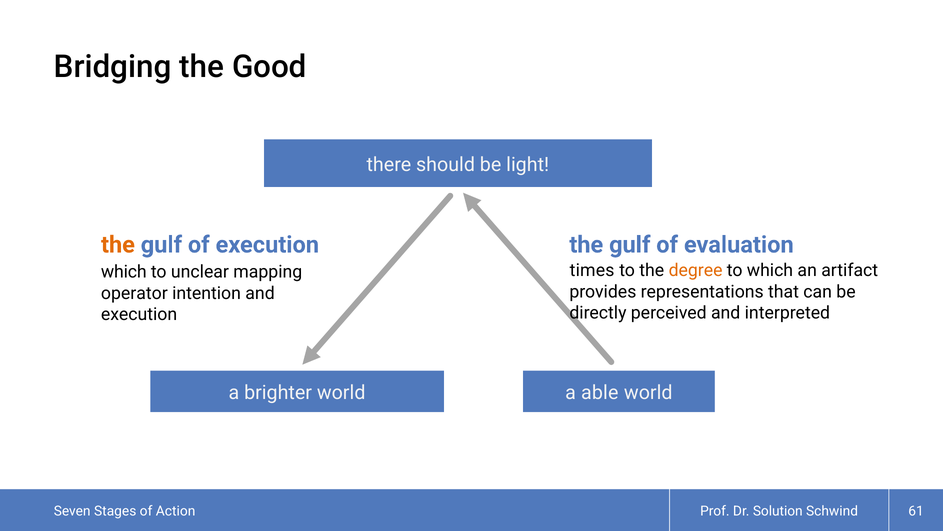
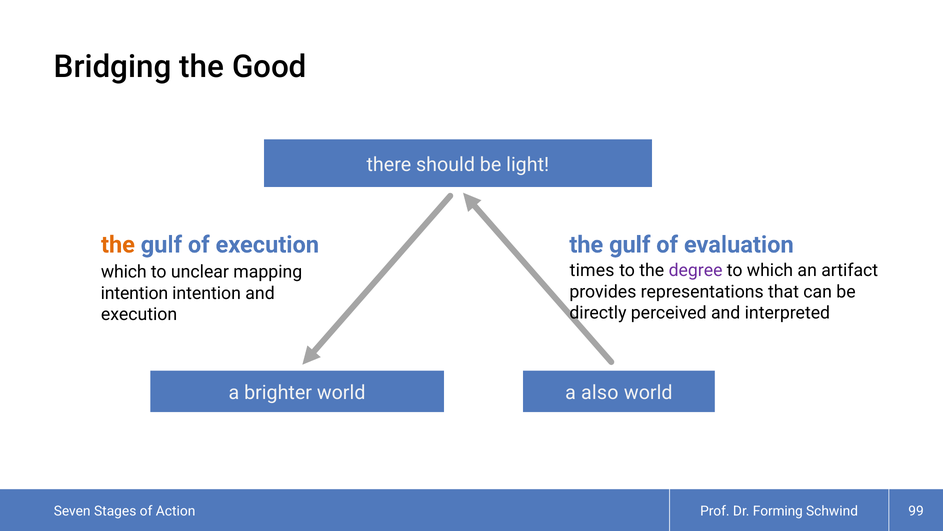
degree colour: orange -> purple (696, 270)
operator: operator -> intention (134, 293)
able: able -> also (600, 392)
Solution: Solution -> Forming (778, 510)
61: 61 -> 99 (916, 510)
